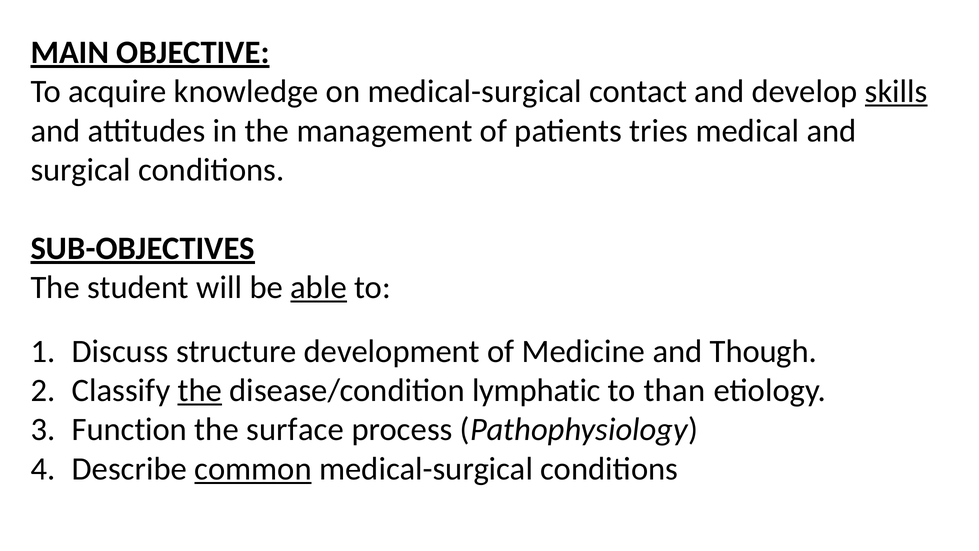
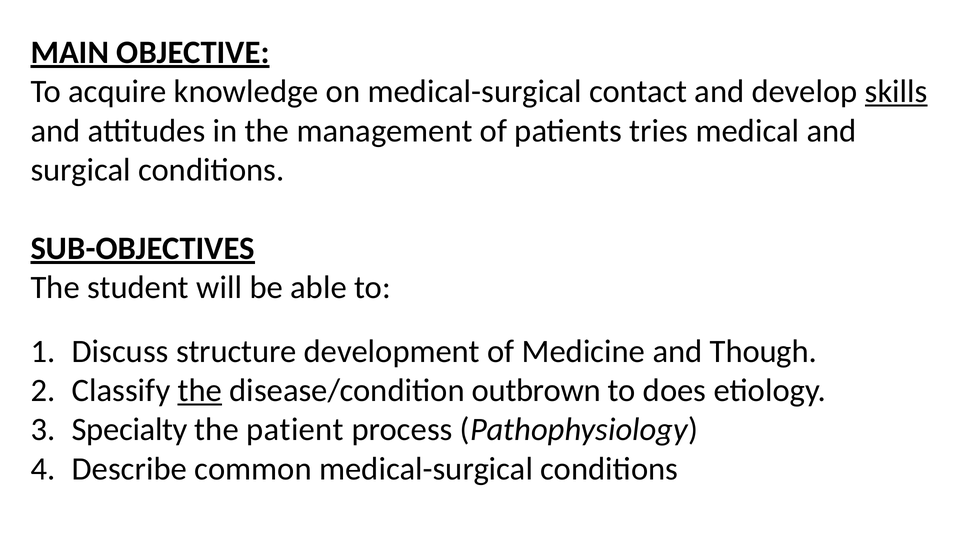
able underline: present -> none (319, 287)
lymphatic: lymphatic -> outbrown (536, 390)
than: than -> does (675, 390)
Function: Function -> Specialty (130, 429)
surface: surface -> patient (295, 429)
common underline: present -> none (253, 469)
